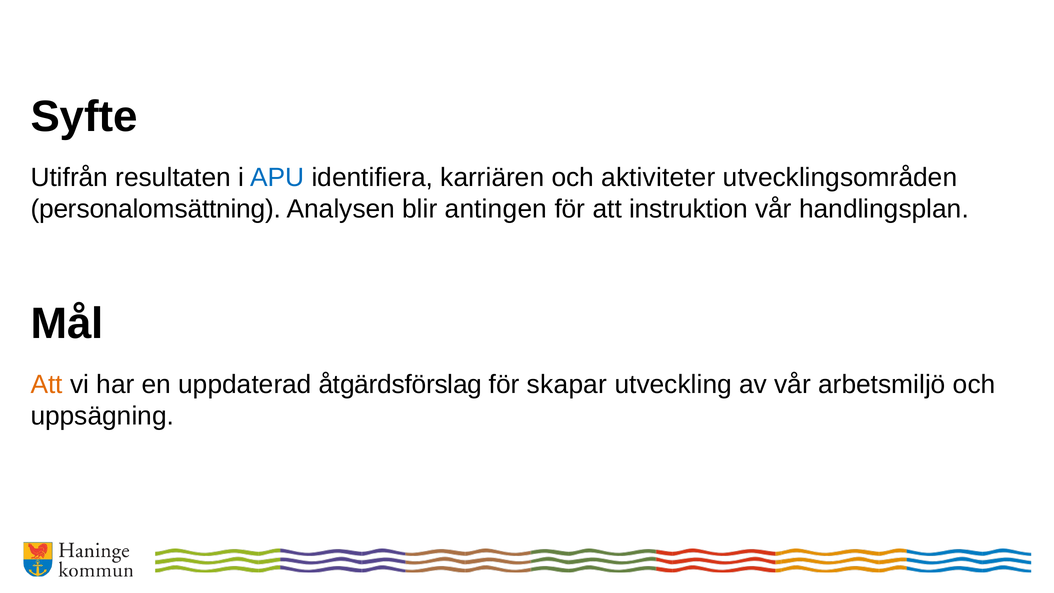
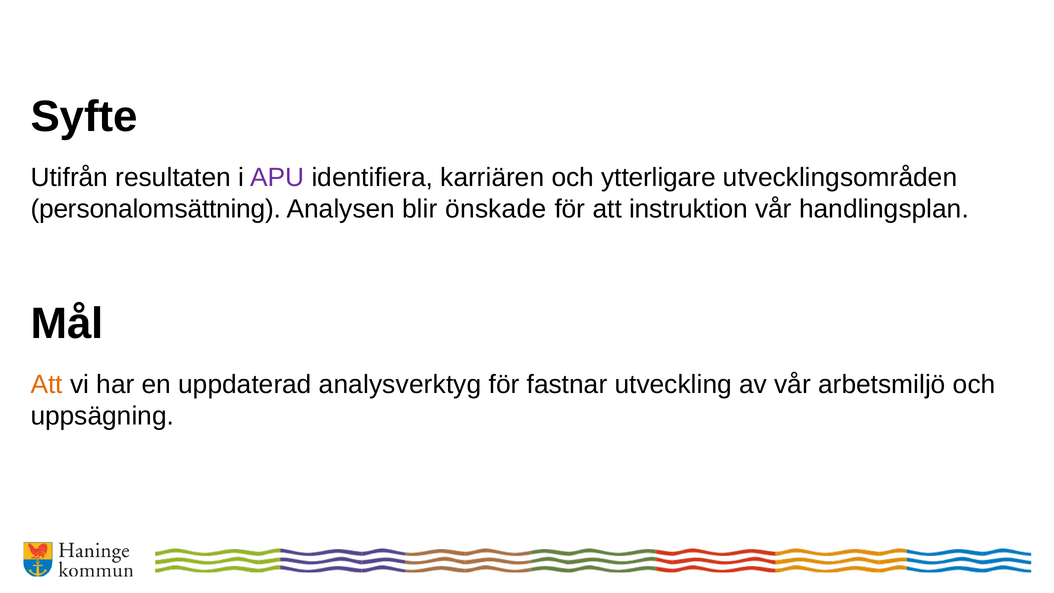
APU colour: blue -> purple (277, 178)
aktiviteter: aktiviteter -> ytterligare (659, 178)
antingen: antingen -> önskade (496, 209)
åtgärdsförslag: åtgärdsförslag -> analysverktyg (400, 384)
skapar: skapar -> fastnar (567, 384)
